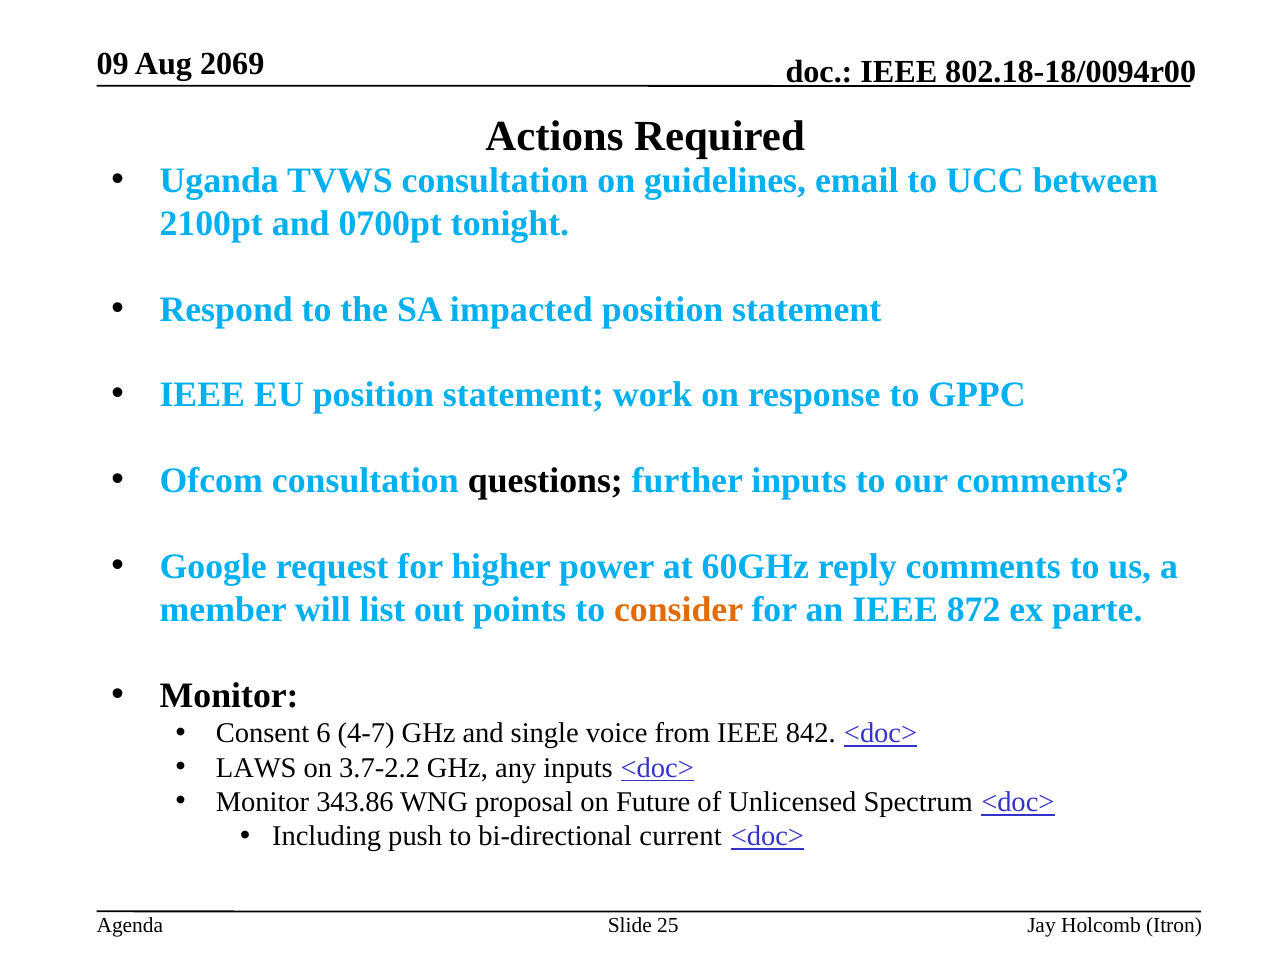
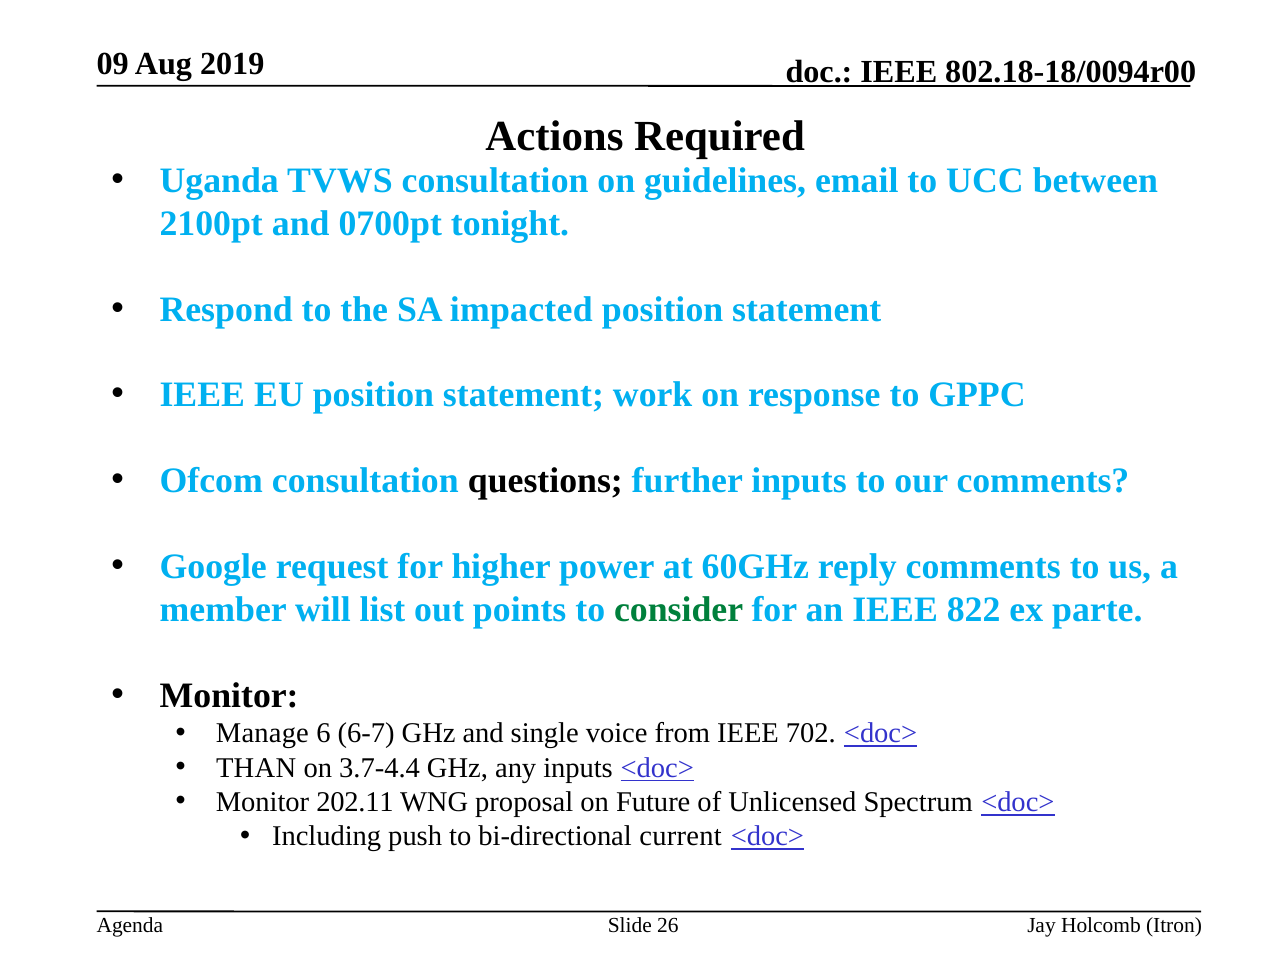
2069: 2069 -> 2019 (232, 64)
consider colour: orange -> green (679, 610)
872: 872 -> 822 (974, 610)
Consent: Consent -> Manage (262, 734)
4-7: 4-7 -> 6-7 (366, 734)
842: 842 -> 702 (811, 734)
LAWS: LAWS -> THAN (256, 768)
3.7-2.2: 3.7-2.2 -> 3.7-4.4 (380, 768)
343.86: 343.86 -> 202.11 (355, 802)
25: 25 -> 26 (668, 926)
